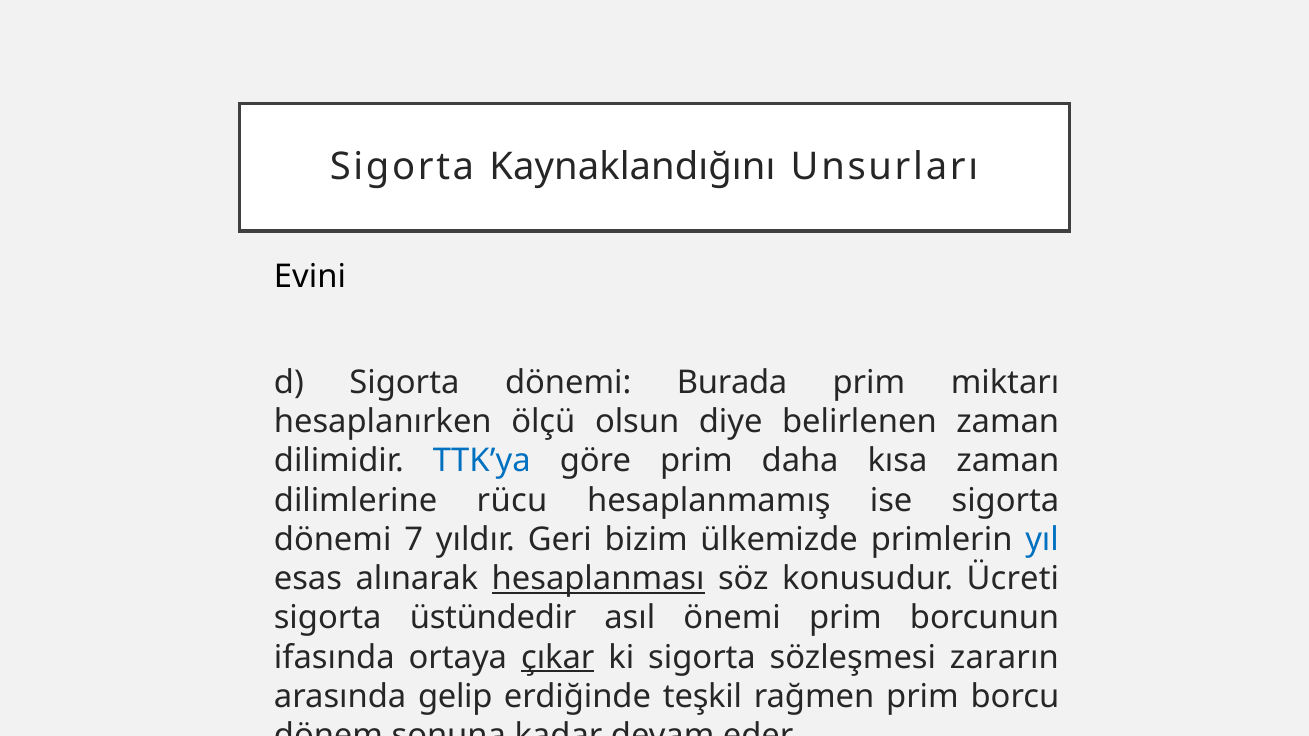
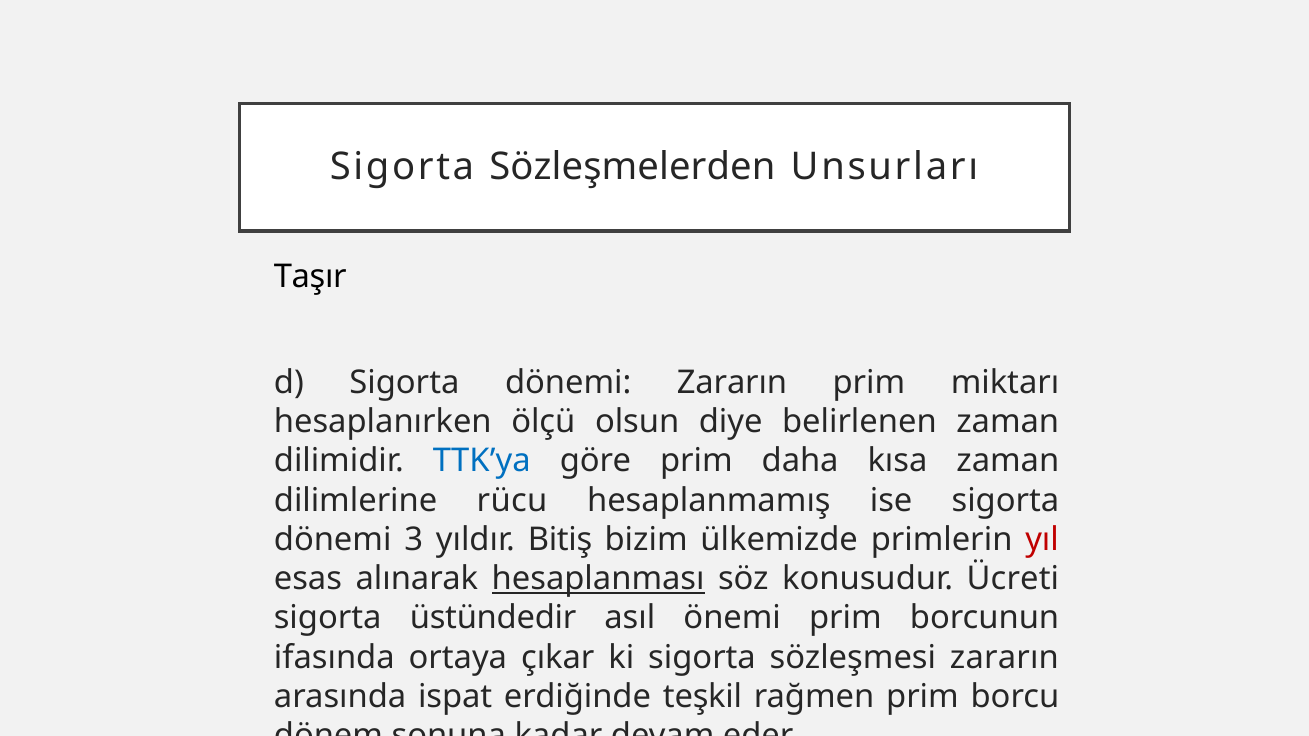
Kaynaklandığını: Kaynaklandığını -> Sözleşmelerden (632, 167)
Evini: Evini -> Taşır (310, 277)
dönemi Burada: Burada -> Zararın (732, 383)
7: 7 -> 3 (414, 540)
Geri: Geri -> Bitiş (560, 540)
yıl colour: blue -> red (1042, 540)
çıkar underline: present -> none (558, 658)
gelip: gelip -> ispat (455, 697)
